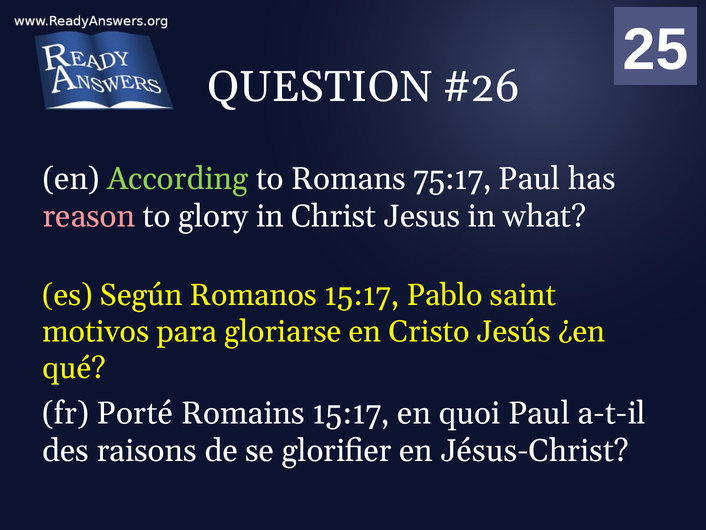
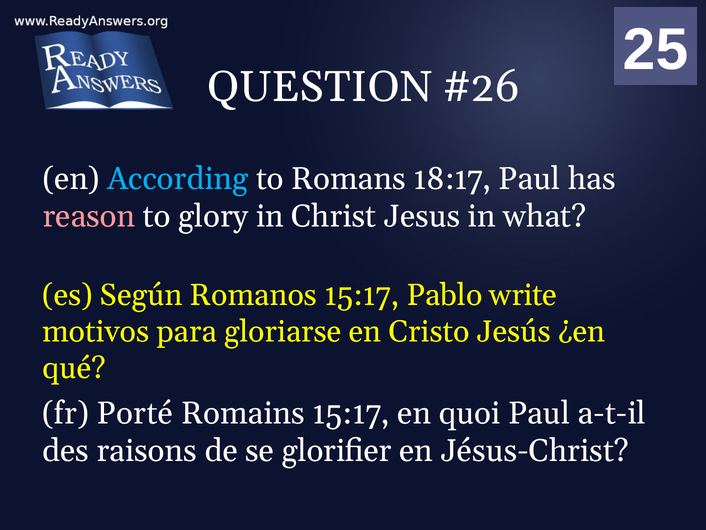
According colour: light green -> light blue (178, 179)
75:17: 75:17 -> 18:17 (452, 179)
saint: saint -> write (523, 295)
